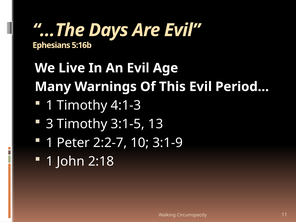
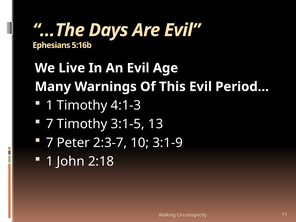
3: 3 -> 7 (50, 124)
1: 1 -> 7 (50, 143)
2:2-7: 2:2-7 -> 2:3-7 (110, 143)
